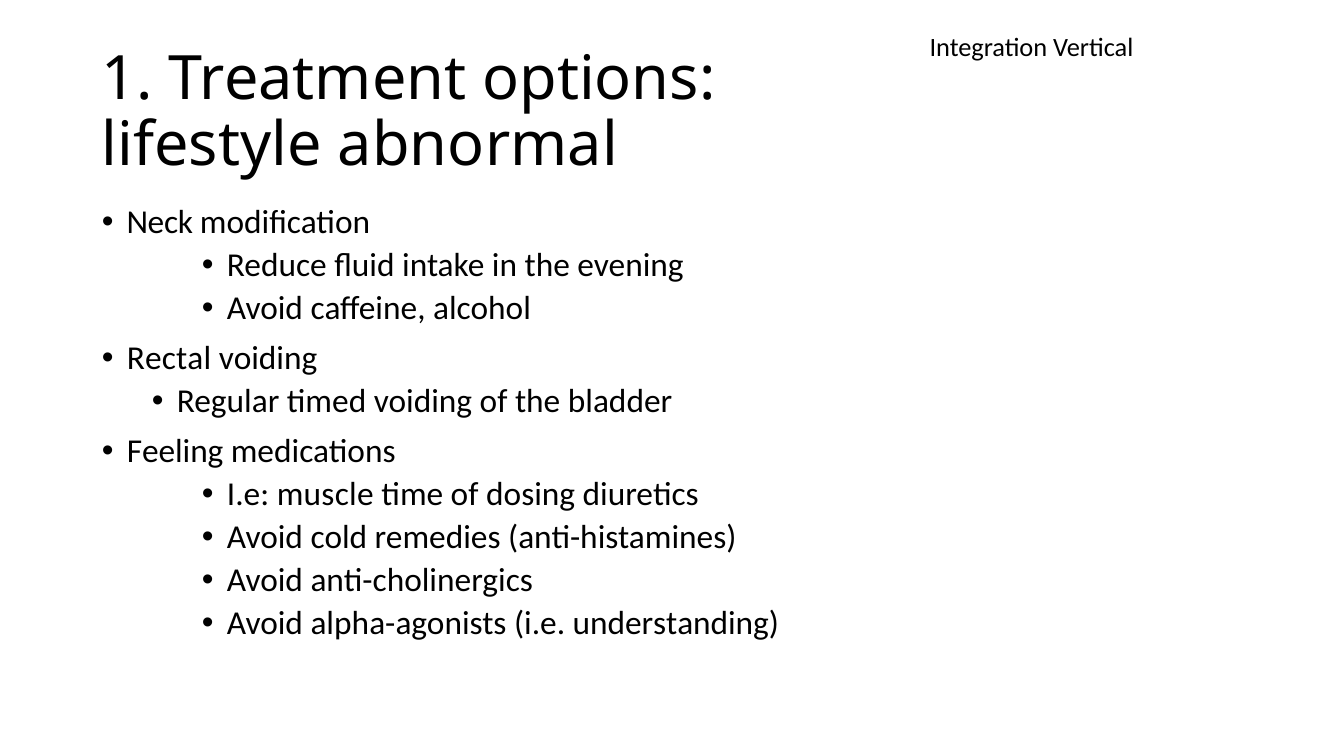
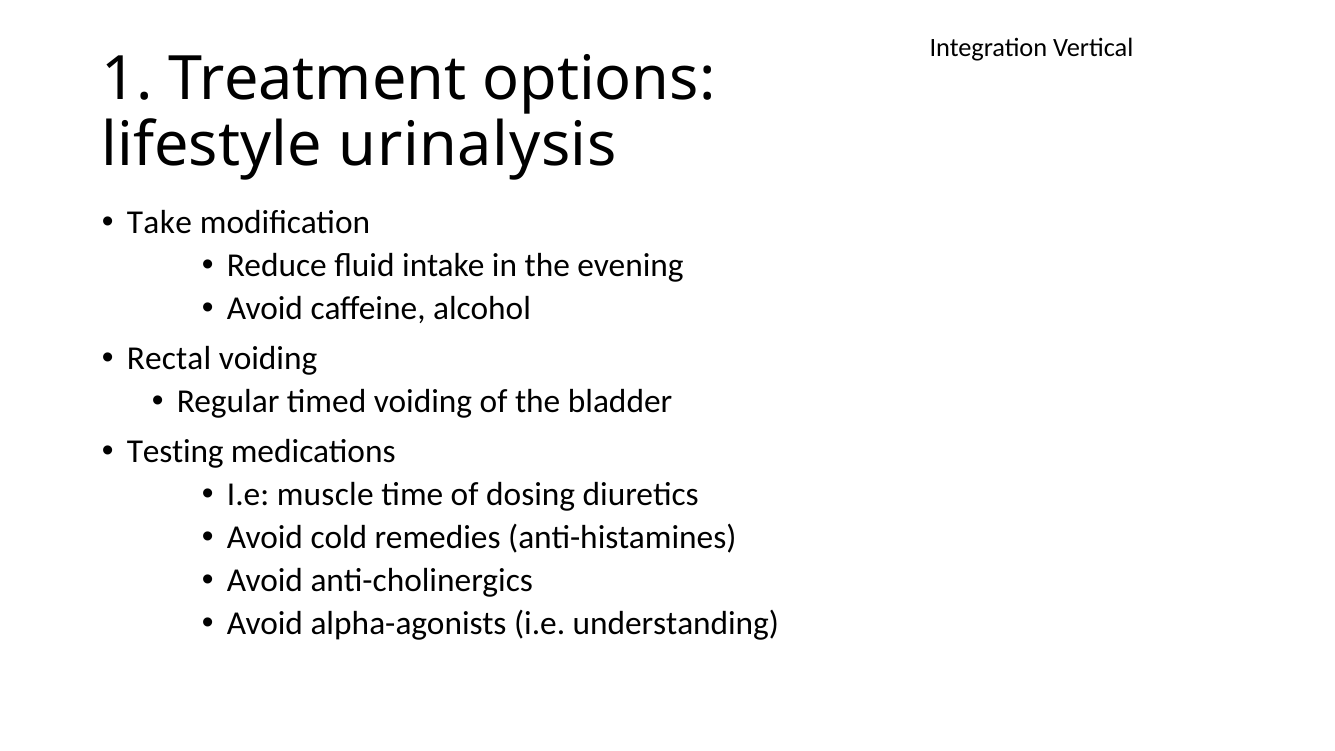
abnormal: abnormal -> urinalysis (478, 145)
Neck: Neck -> Take (159, 223)
Feeling: Feeling -> Testing (175, 452)
